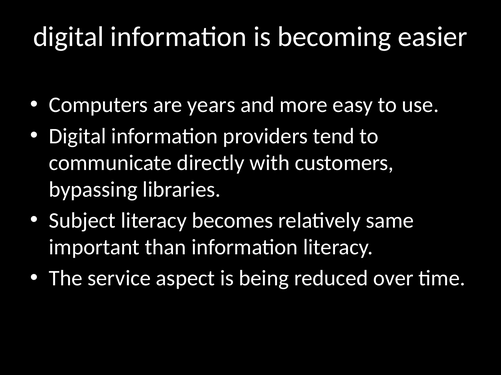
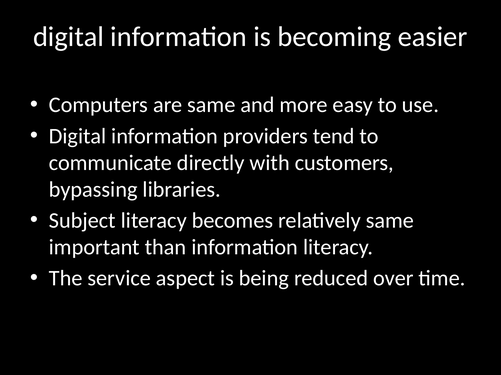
are years: years -> same (211, 105)
